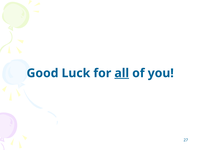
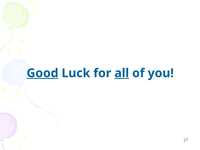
Good underline: none -> present (42, 73)
